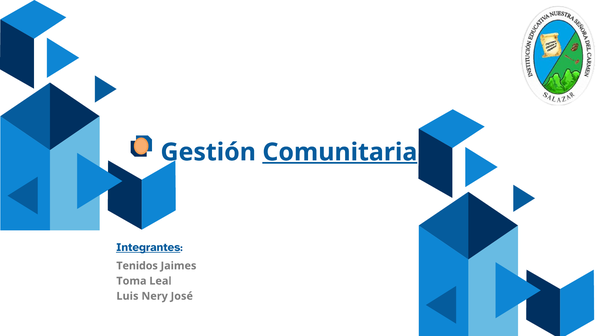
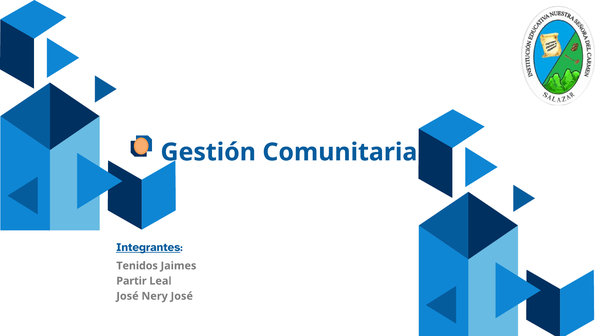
Comunitaria underline: present -> none (340, 152)
Toma: Toma -> Partir (131, 281)
Luis: Luis -> José (127, 296)
